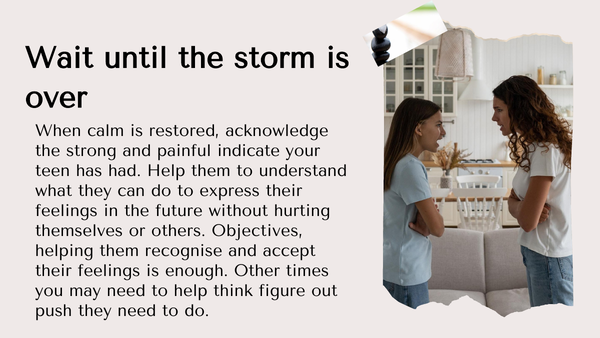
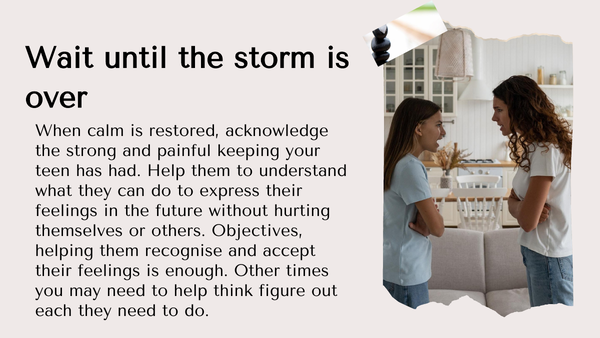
indicate: indicate -> keeping (249, 150)
push: push -> each (54, 310)
